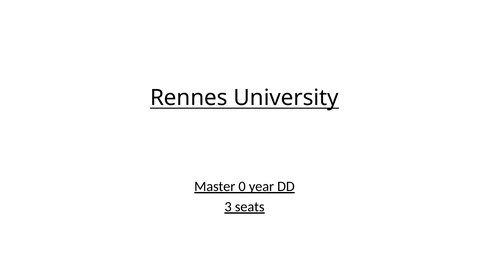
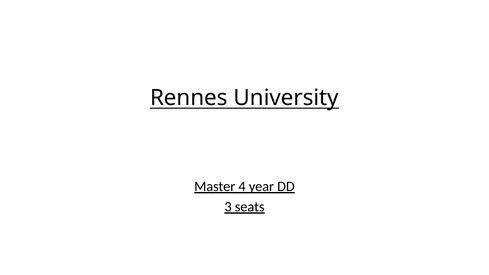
0: 0 -> 4 (242, 186)
